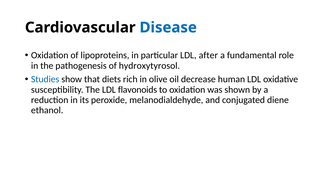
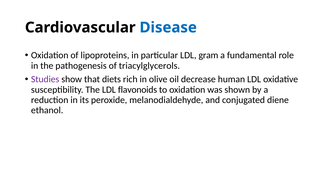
after: after -> gram (208, 55)
hydroxytyrosol: hydroxytyrosol -> triacylglycerols (149, 66)
Studies colour: blue -> purple (45, 79)
